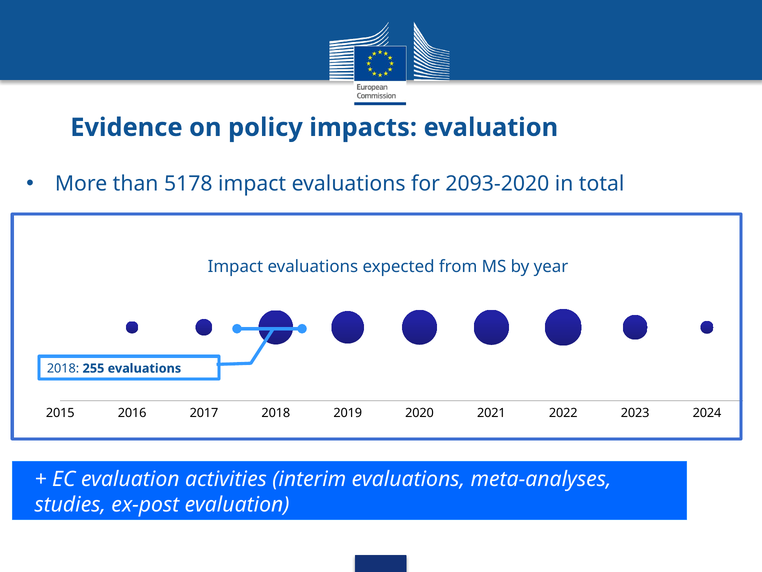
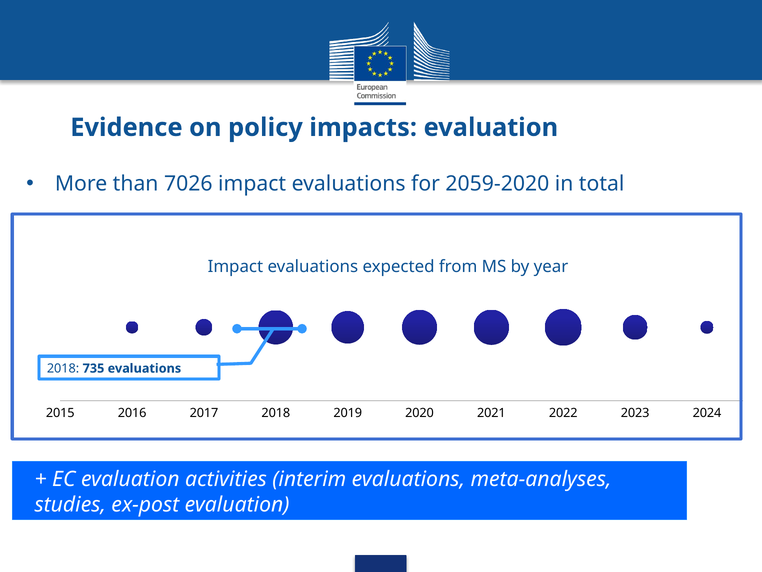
5178: 5178 -> 7026 (188, 184)
2093-2020: 2093-2020 -> 2059-2020 (497, 184)
255: 255 -> 735 (93, 368)
